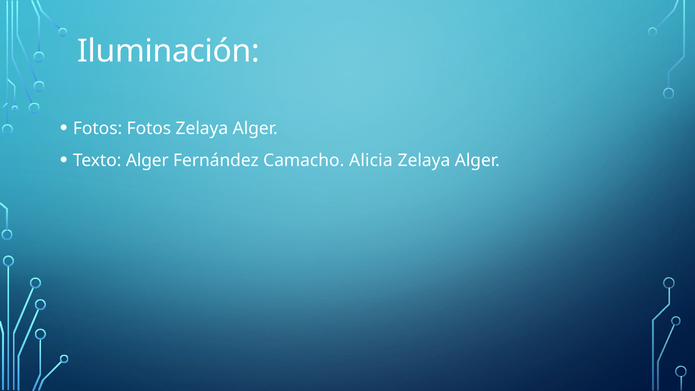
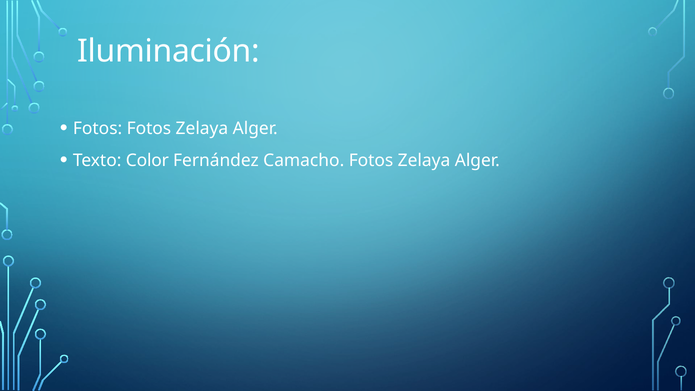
Texto Alger: Alger -> Color (147, 161)
Camacho Alicia: Alicia -> Fotos (371, 161)
